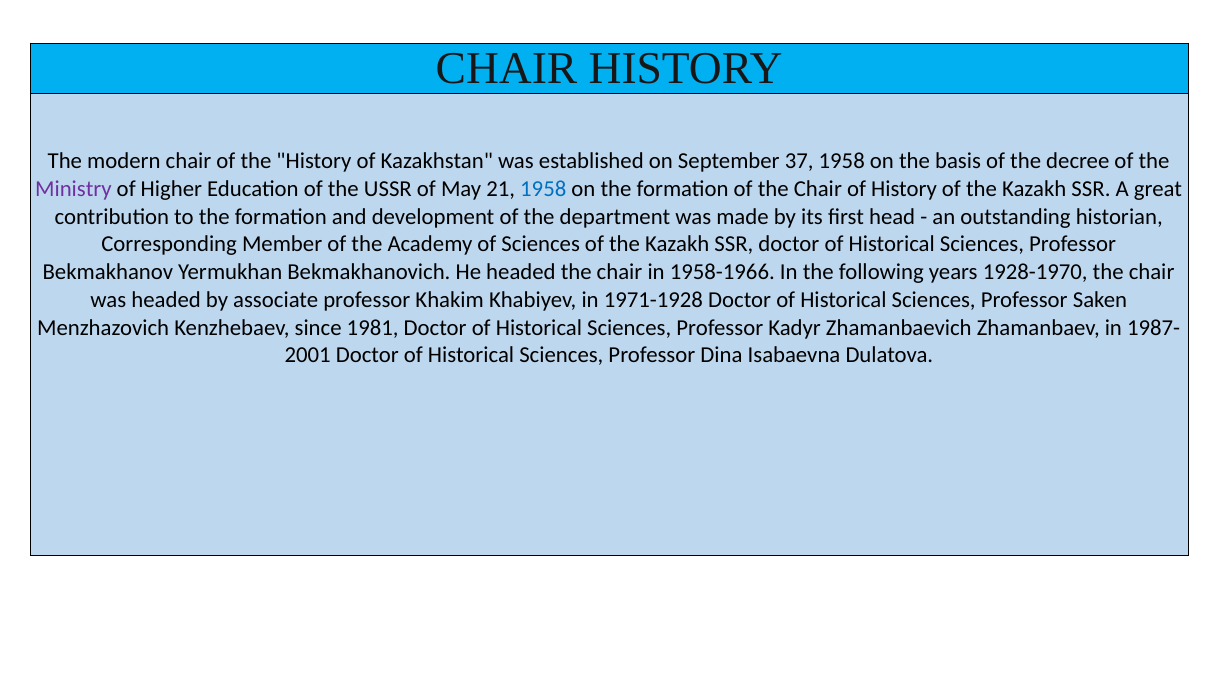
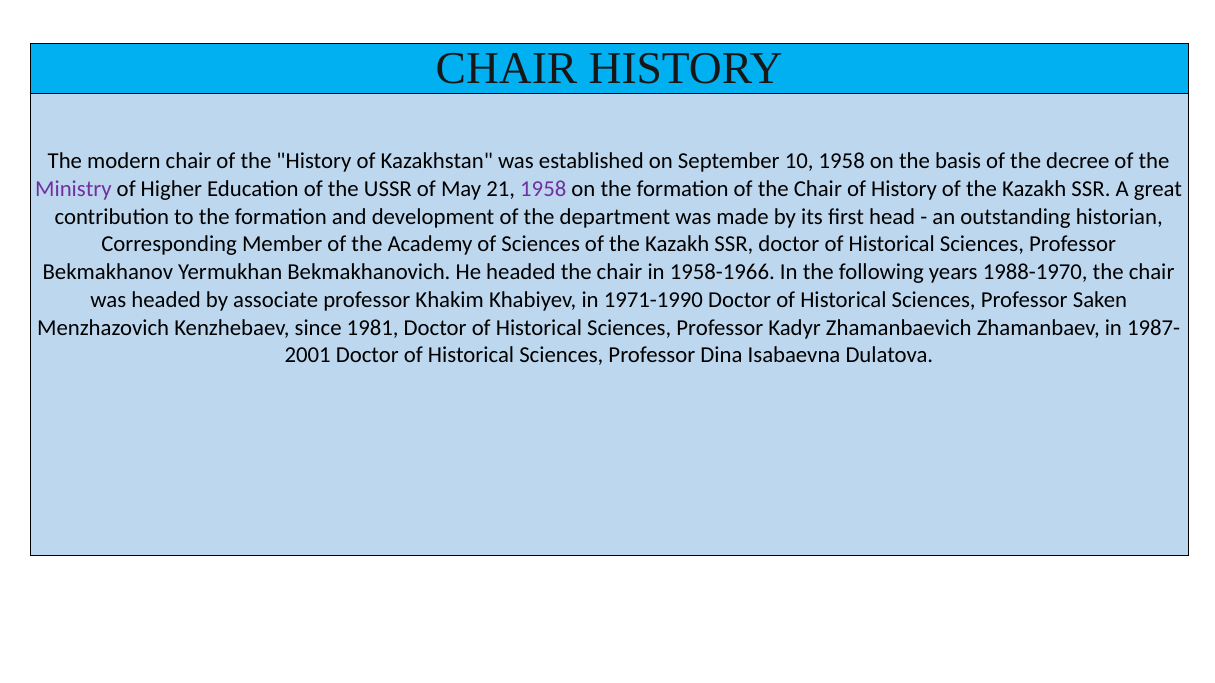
37: 37 -> 10 (799, 161)
1958 colour: blue -> purple (543, 189)
1928-1970: 1928-1970 -> 1988-1970 (1035, 272)
1971-1928: 1971-1928 -> 1971-1990 (653, 300)
